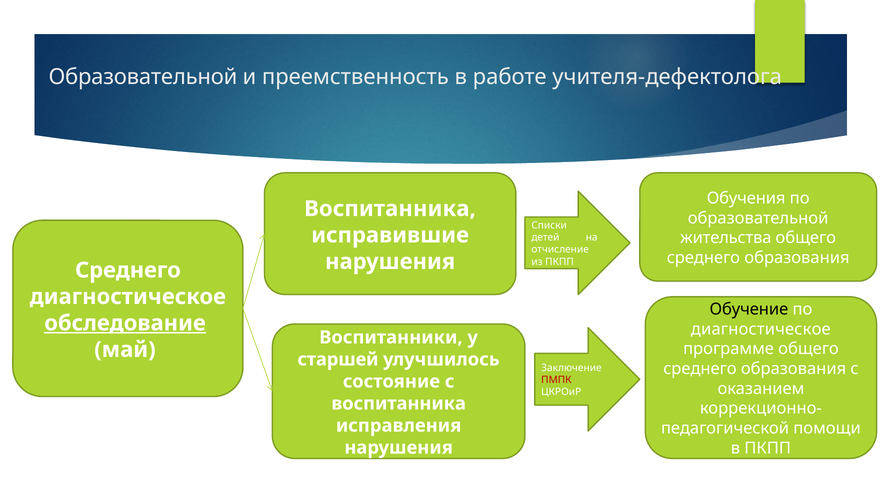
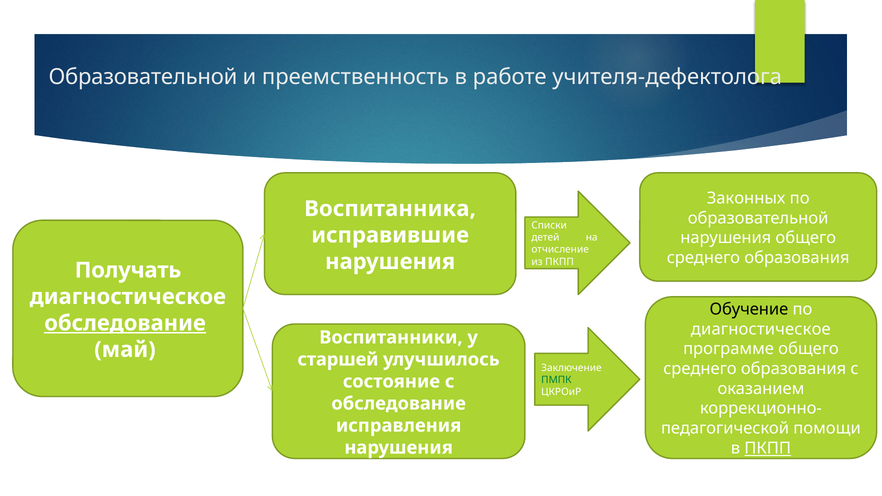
Обучения: Обучения -> Законных (746, 198)
жительства: жительства -> нарушения (726, 238)
Среднего: Среднего -> Получать (128, 270)
ПМПК colour: red -> green (556, 380)
воспитанника: воспитанника -> обследование (399, 404)
ПКПП underline: none -> present (768, 448)
